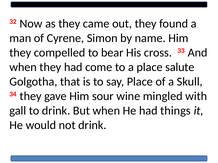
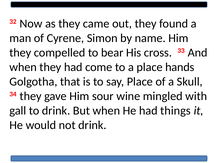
salute: salute -> hands (180, 67)
